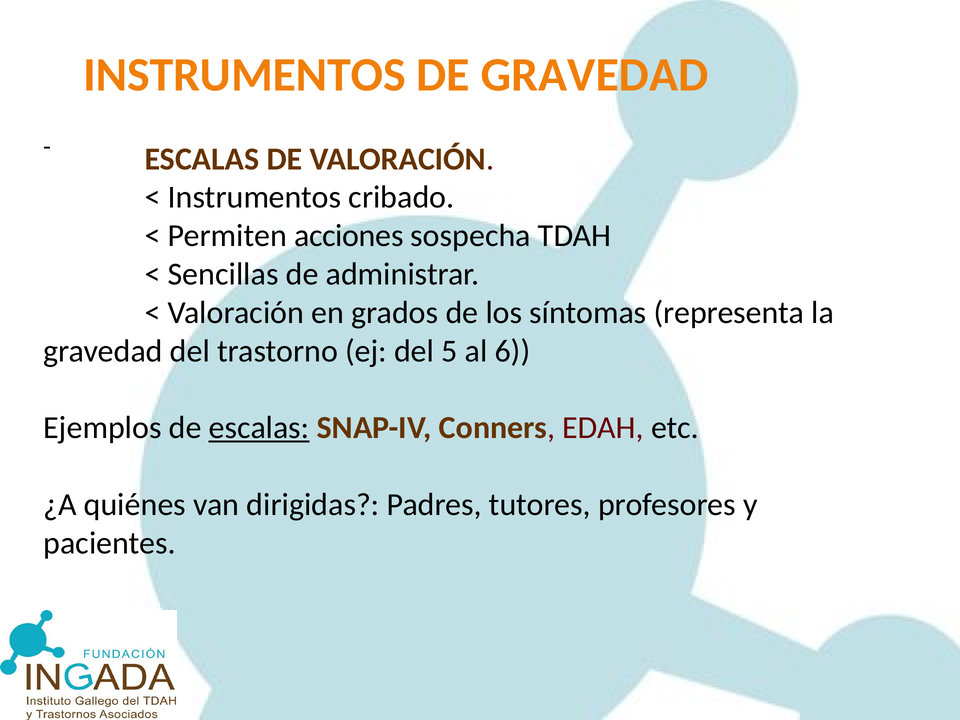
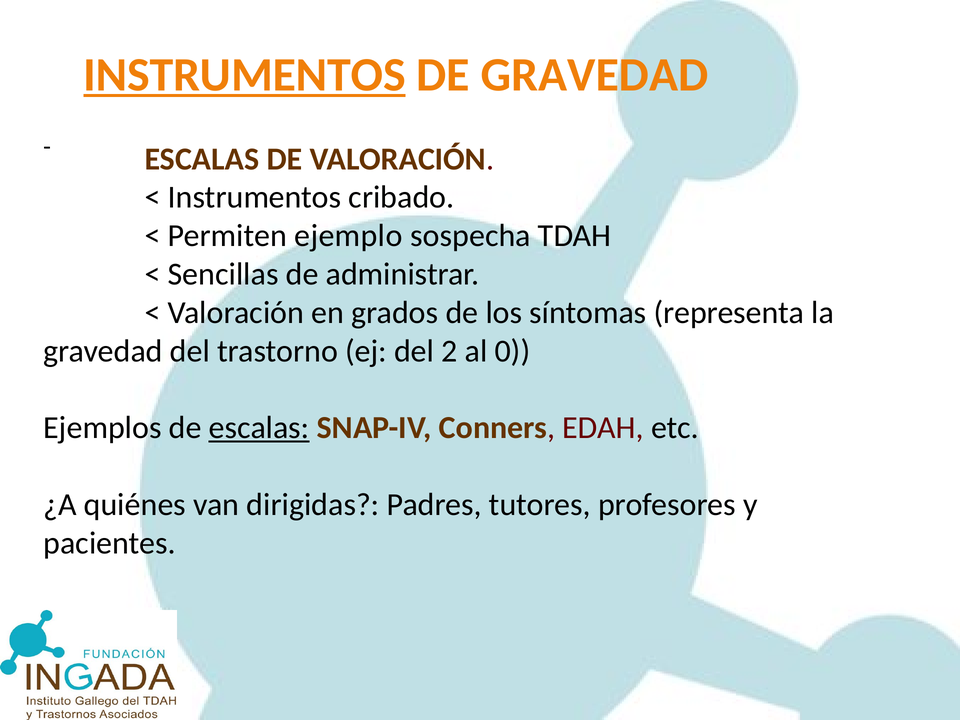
INSTRUMENTOS underline: none -> present (245, 75)
acciones: acciones -> ejemplo (348, 236)
5: 5 -> 2 (450, 351)
6: 6 -> 0 (513, 351)
